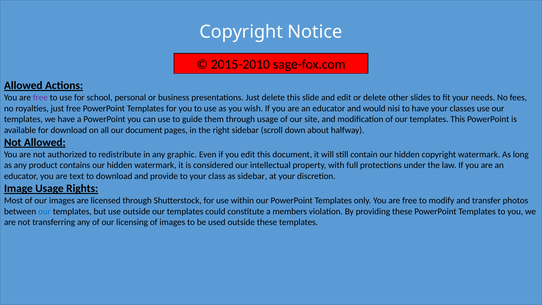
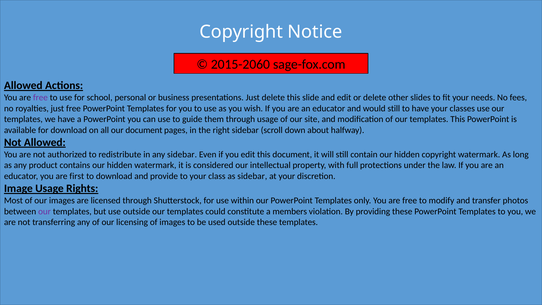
2015-2010: 2015-2010 -> 2015-2060 (240, 64)
would nisi: nisi -> still (394, 108)
any graphic: graphic -> sidebar (182, 154)
text: text -> first (77, 176)
our colour: blue -> purple (45, 211)
